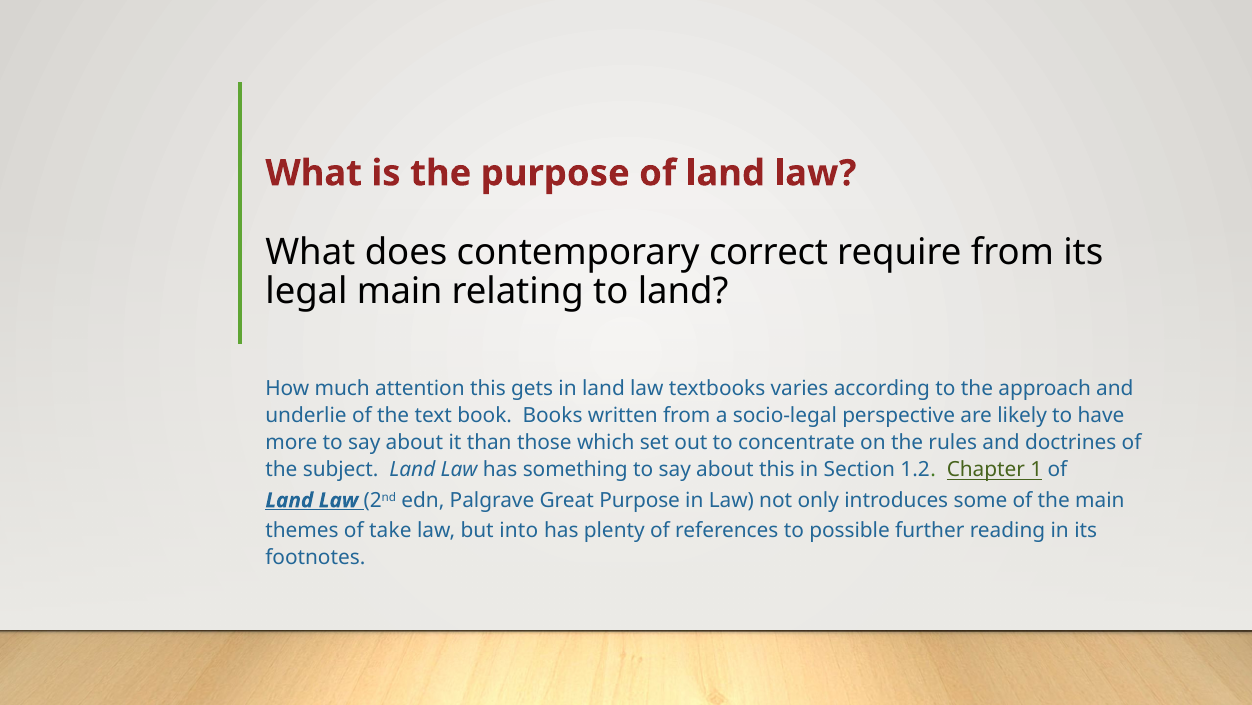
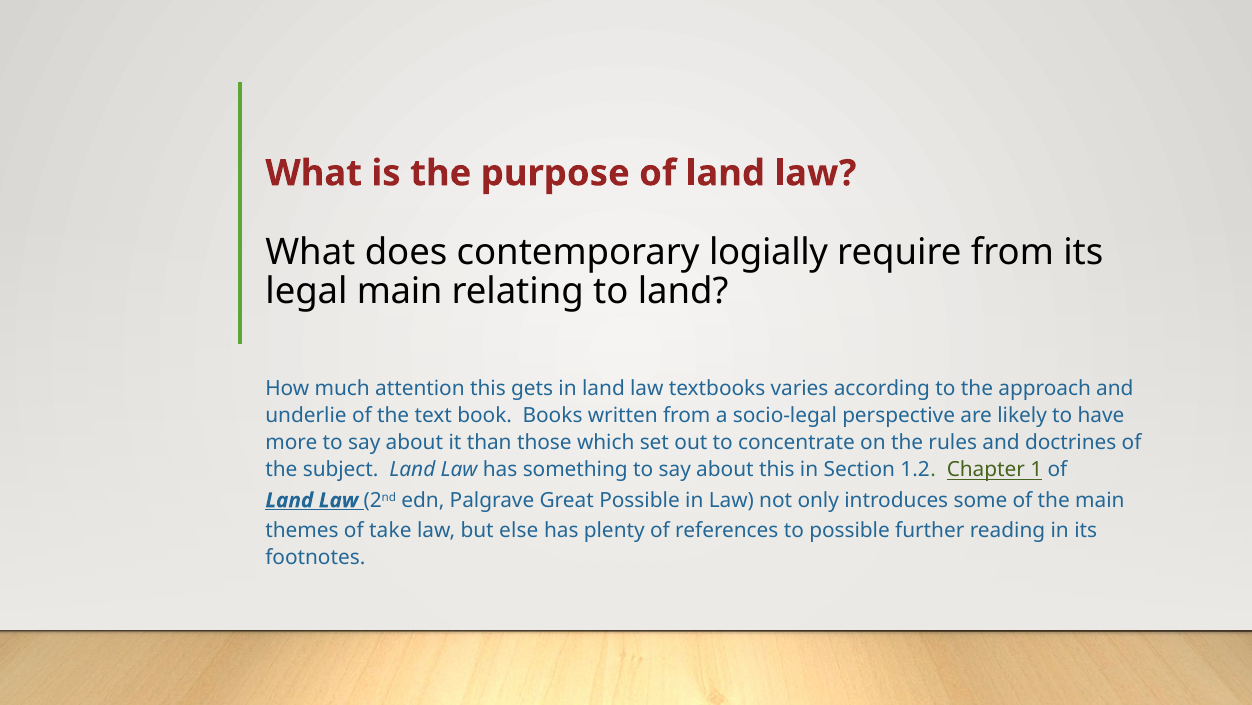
correct: correct -> logially (769, 252)
Great Purpose: Purpose -> Possible (640, 500)
into: into -> else (519, 530)
